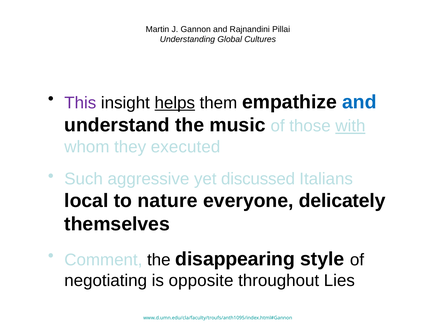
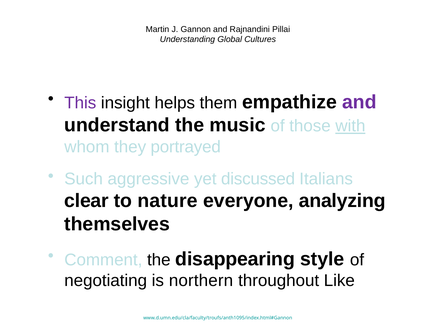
helps underline: present -> none (175, 103)
and colour: blue -> purple (359, 102)
executed: executed -> portrayed (186, 147)
local: local -> clear (86, 201)
delicately: delicately -> analyzing (342, 201)
opposite: opposite -> northern (201, 281)
Lies: Lies -> Like (339, 281)
